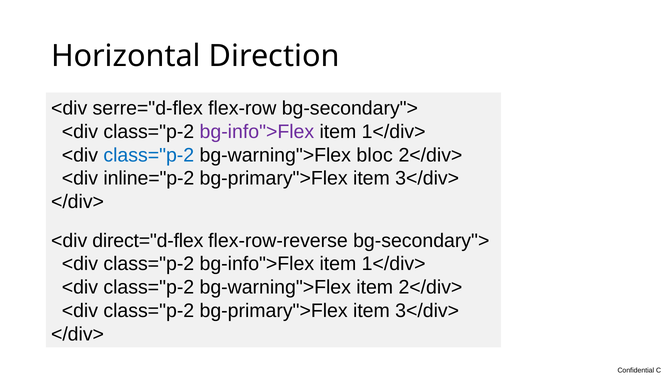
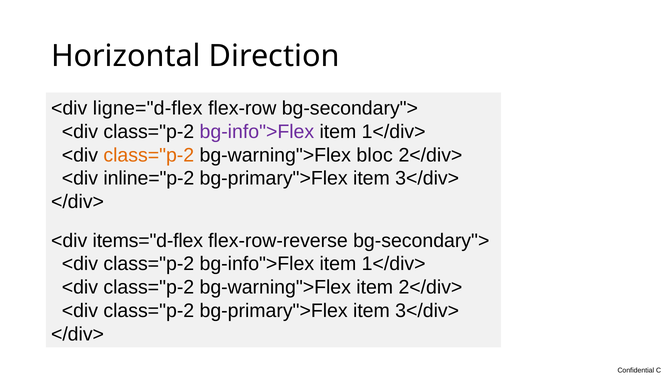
serre="d-flex: serre="d-flex -> ligne="d-flex (148, 108)
class="p-2 colour: blue -> orange (149, 155)
direct="d-flex: direct="d-flex -> items="d-flex (148, 240)
